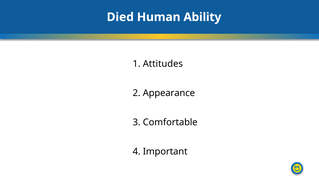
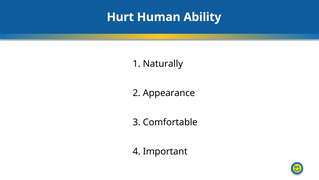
Died: Died -> Hurt (120, 17)
Attitudes: Attitudes -> Naturally (163, 64)
